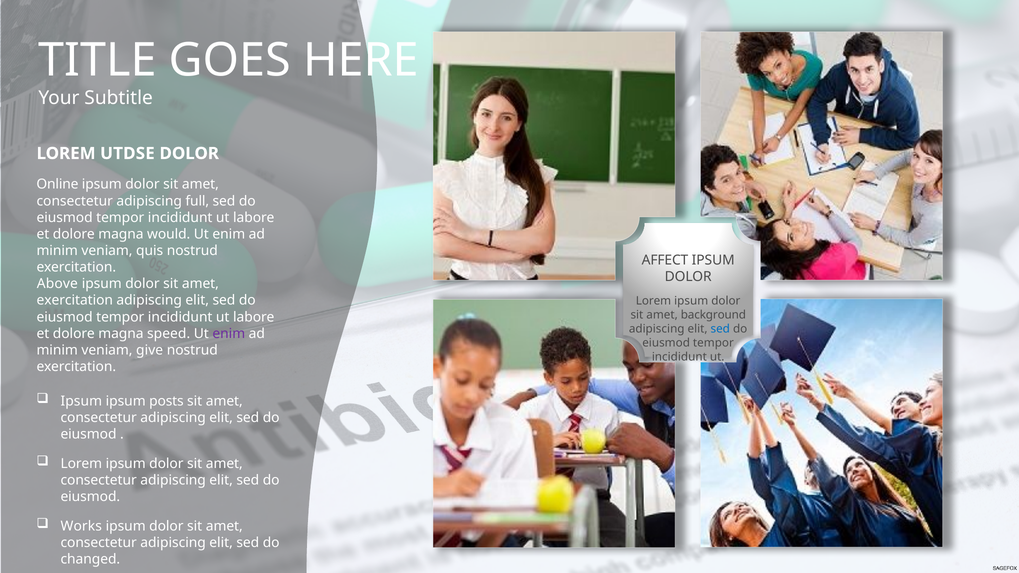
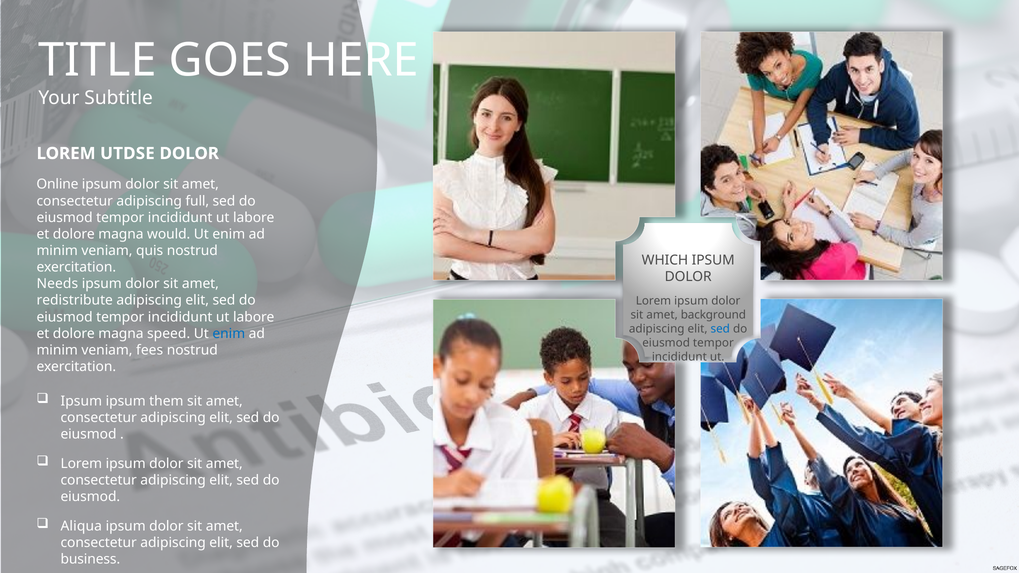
AFFECT: AFFECT -> WHICH (665, 260)
Above: Above -> Needs (57, 284)
exercitation: exercitation -> redistribute (75, 301)
enim colour: purple -> blue (229, 334)
give: give -> fees (150, 350)
posts: posts -> them (166, 401)
Works: Works -> Aliqua (81, 526)
changed: changed -> business (90, 559)
